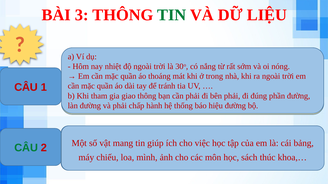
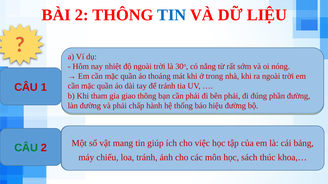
BÀI 3: 3 -> 2 (82, 15)
TIN colour: green -> blue (172, 15)
loa mình: mình -> tránh (147, 158)
